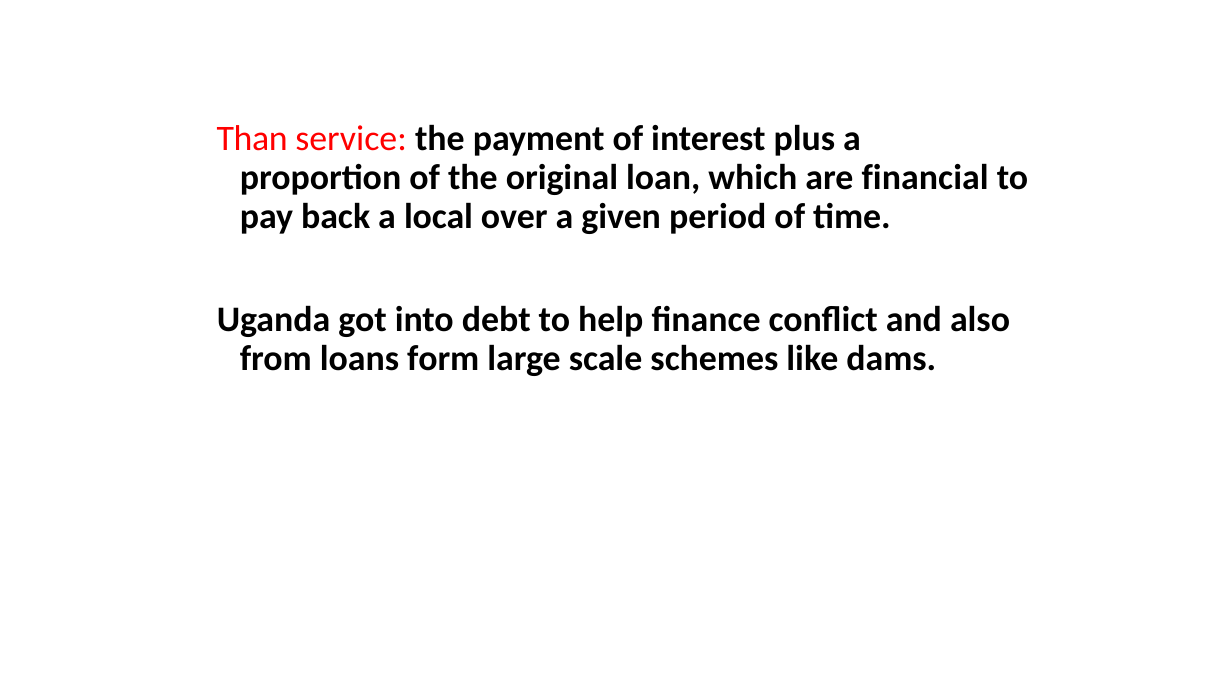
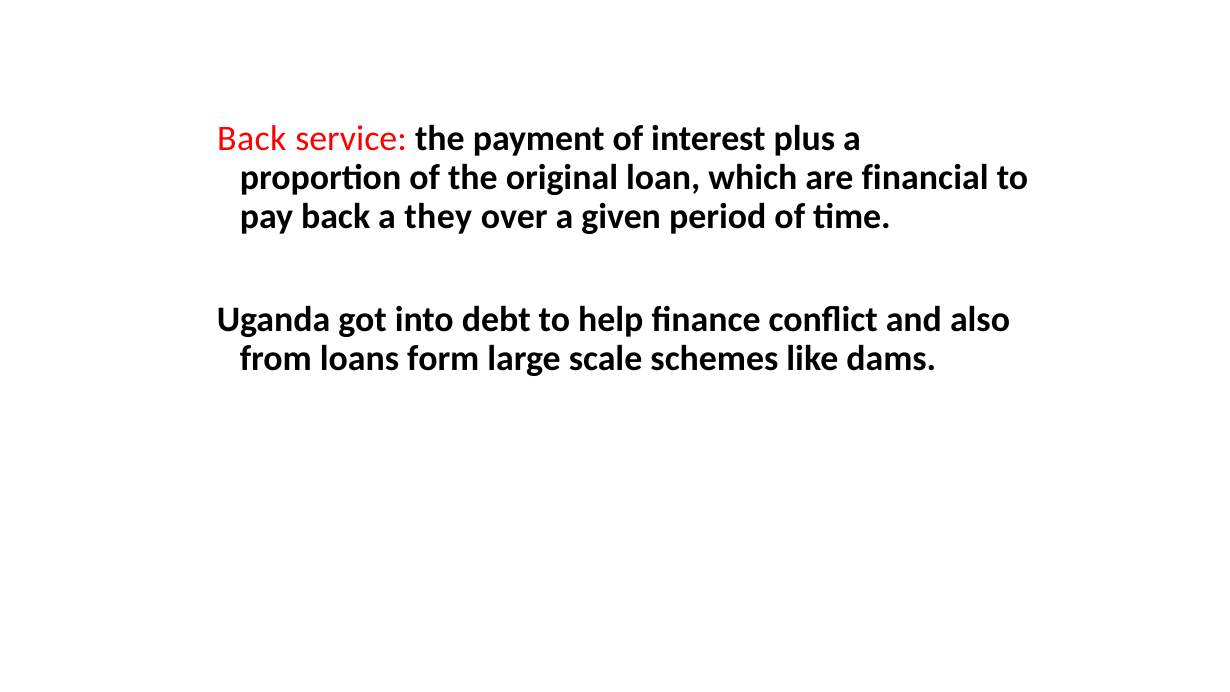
Than: Than -> Back (252, 139)
local: local -> they (438, 217)
